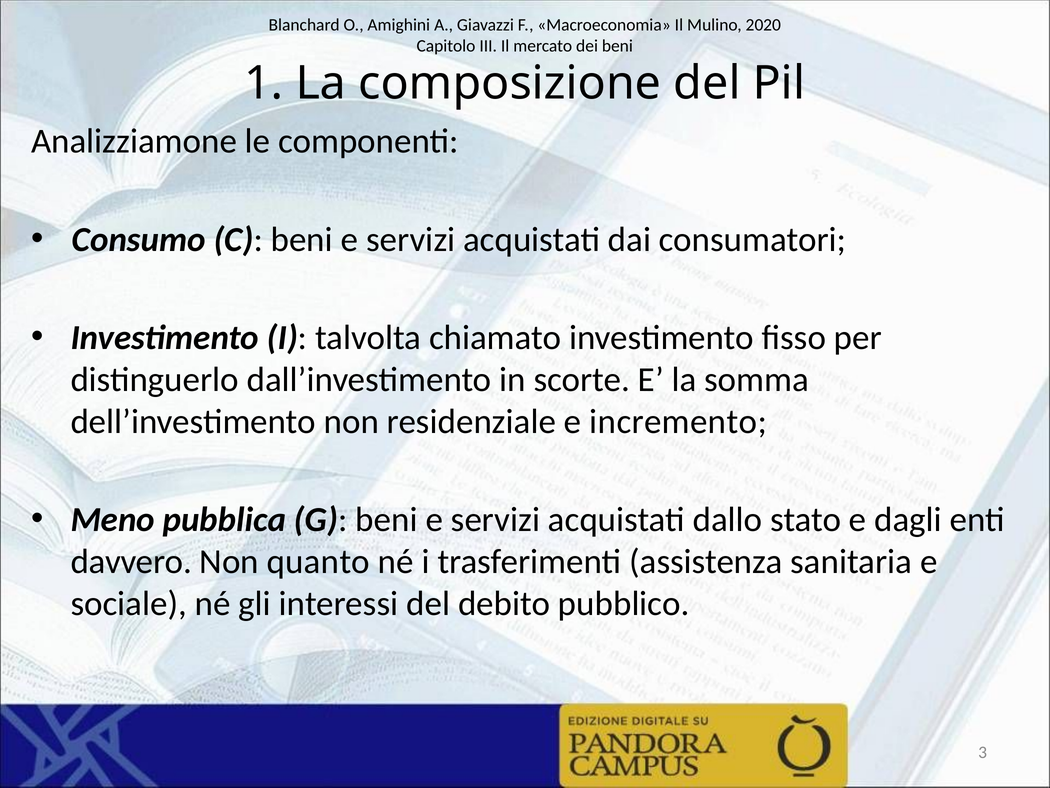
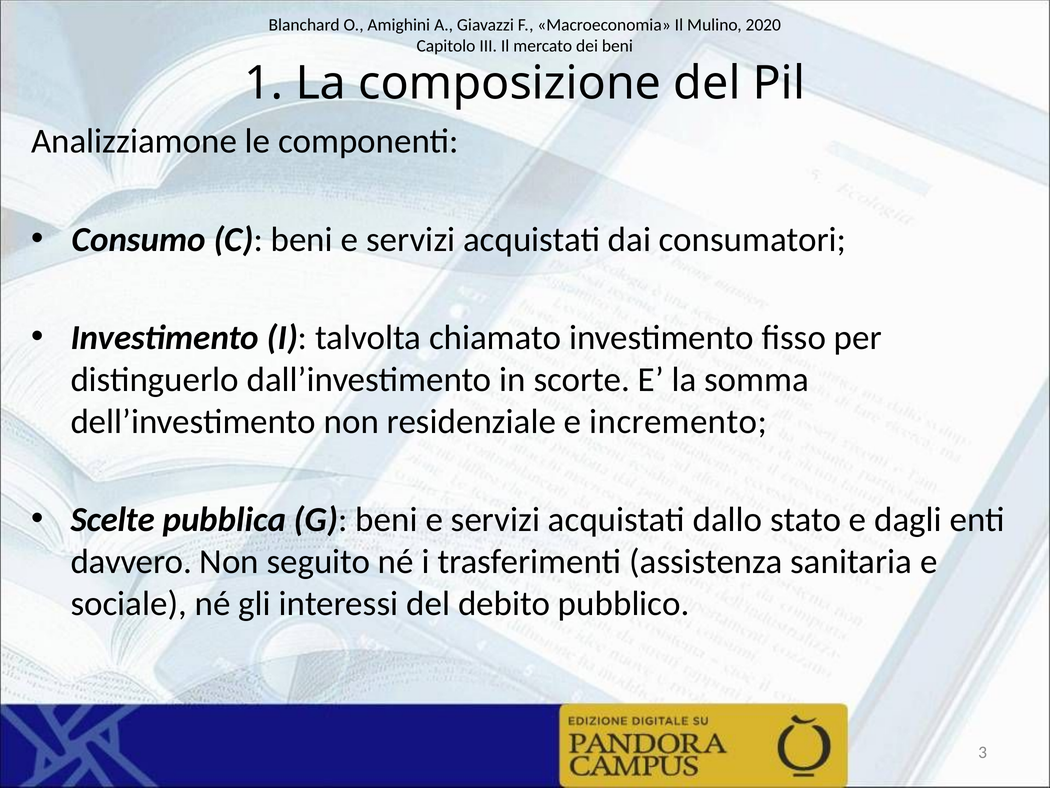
Meno: Meno -> Scelte (113, 519)
quanto: quanto -> seguito (319, 561)
